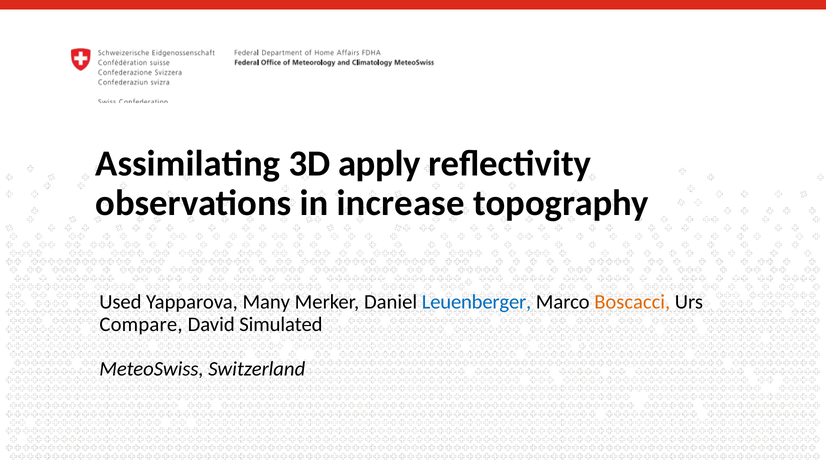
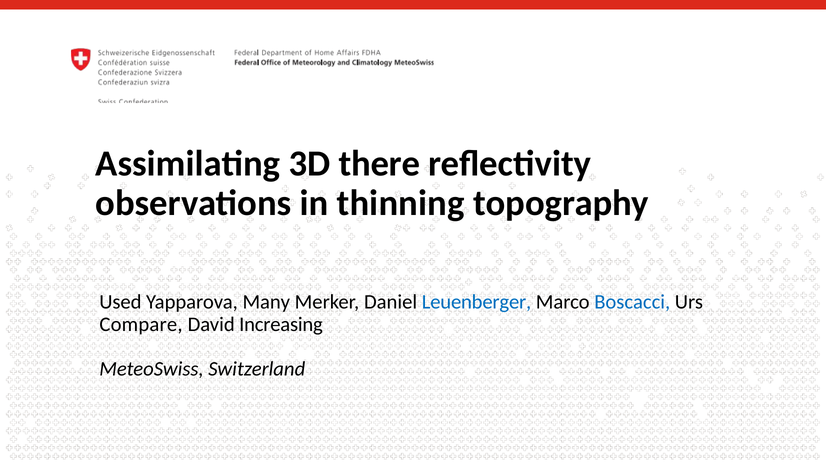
apply: apply -> there (379, 163)
increase: increase -> thinning (401, 203)
Boscacci colour: orange -> blue (632, 302)
Simulated: Simulated -> Increasing (281, 324)
